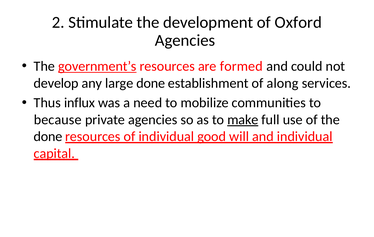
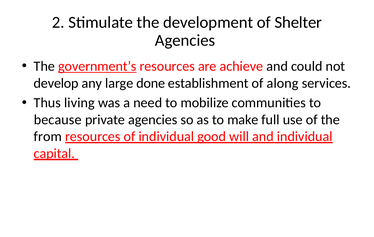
Oxford: Oxford -> Shelter (298, 22)
formed: formed -> achieve (241, 66)
influx: influx -> living (79, 103)
make underline: present -> none (243, 120)
done: done -> from (48, 137)
